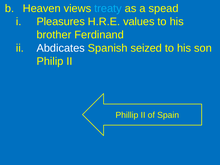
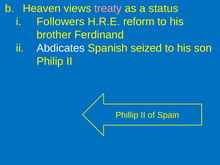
treaty colour: light blue -> pink (108, 8)
spead: spead -> status (163, 8)
Pleasures: Pleasures -> Followers (61, 22)
values: values -> reform (139, 22)
